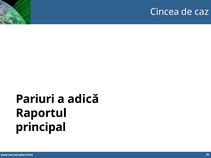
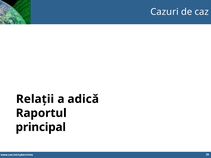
Cincea: Cincea -> Cazuri (165, 12)
Pariuri: Pariuri -> Relații (35, 99)
